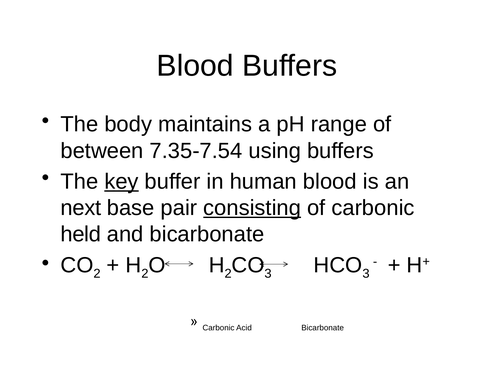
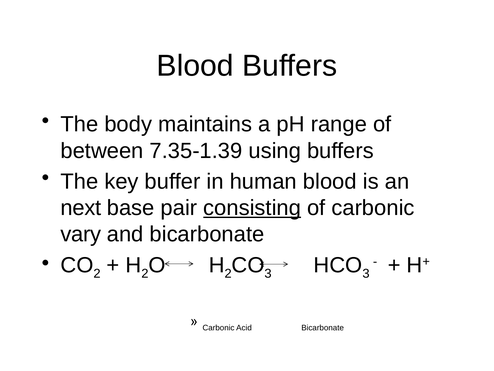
7.35-7.54: 7.35-7.54 -> 7.35-1.39 (196, 151)
key underline: present -> none (122, 181)
held: held -> vary (81, 234)
